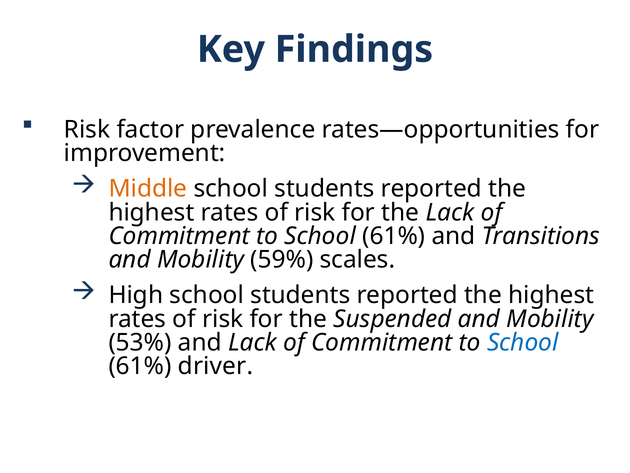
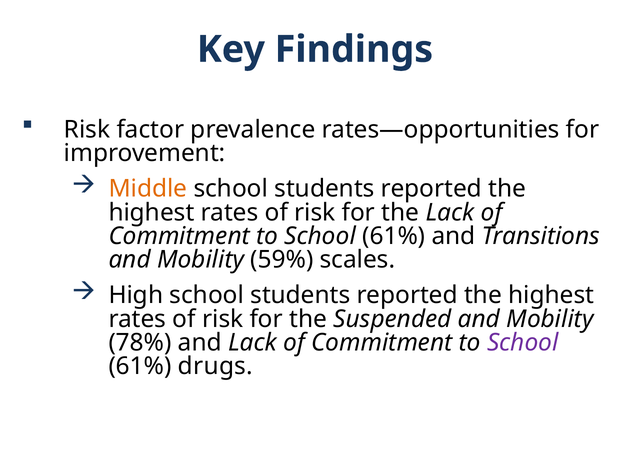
53%: 53% -> 78% (140, 342)
School colour: blue -> purple (523, 342)
driver: driver -> drugs (215, 366)
